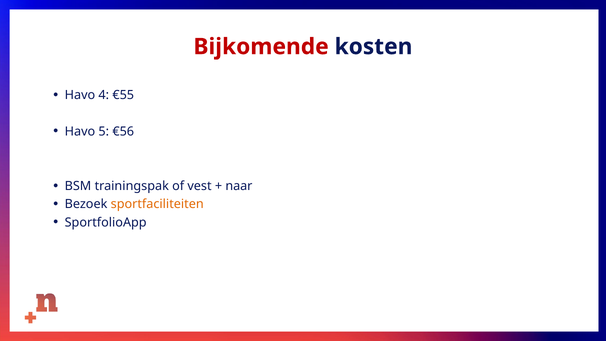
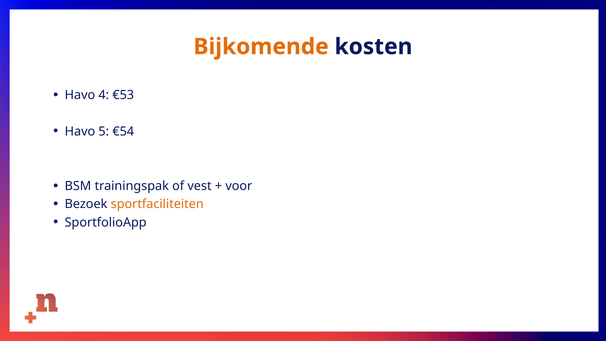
Bijkomende colour: red -> orange (261, 47)
€55: €55 -> €53 (123, 95)
€56: €56 -> €54 (123, 131)
naar: naar -> voor (239, 186)
